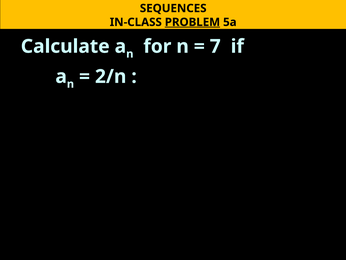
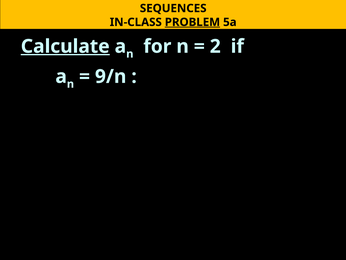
Calculate underline: none -> present (65, 46)
7: 7 -> 2 (215, 46)
2/n: 2/n -> 9/n (111, 76)
